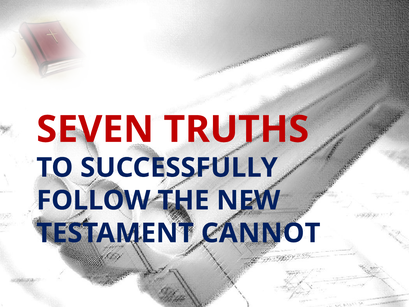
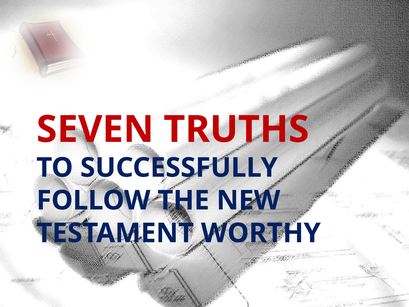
CANNOT: CANNOT -> WORTHY (261, 233)
